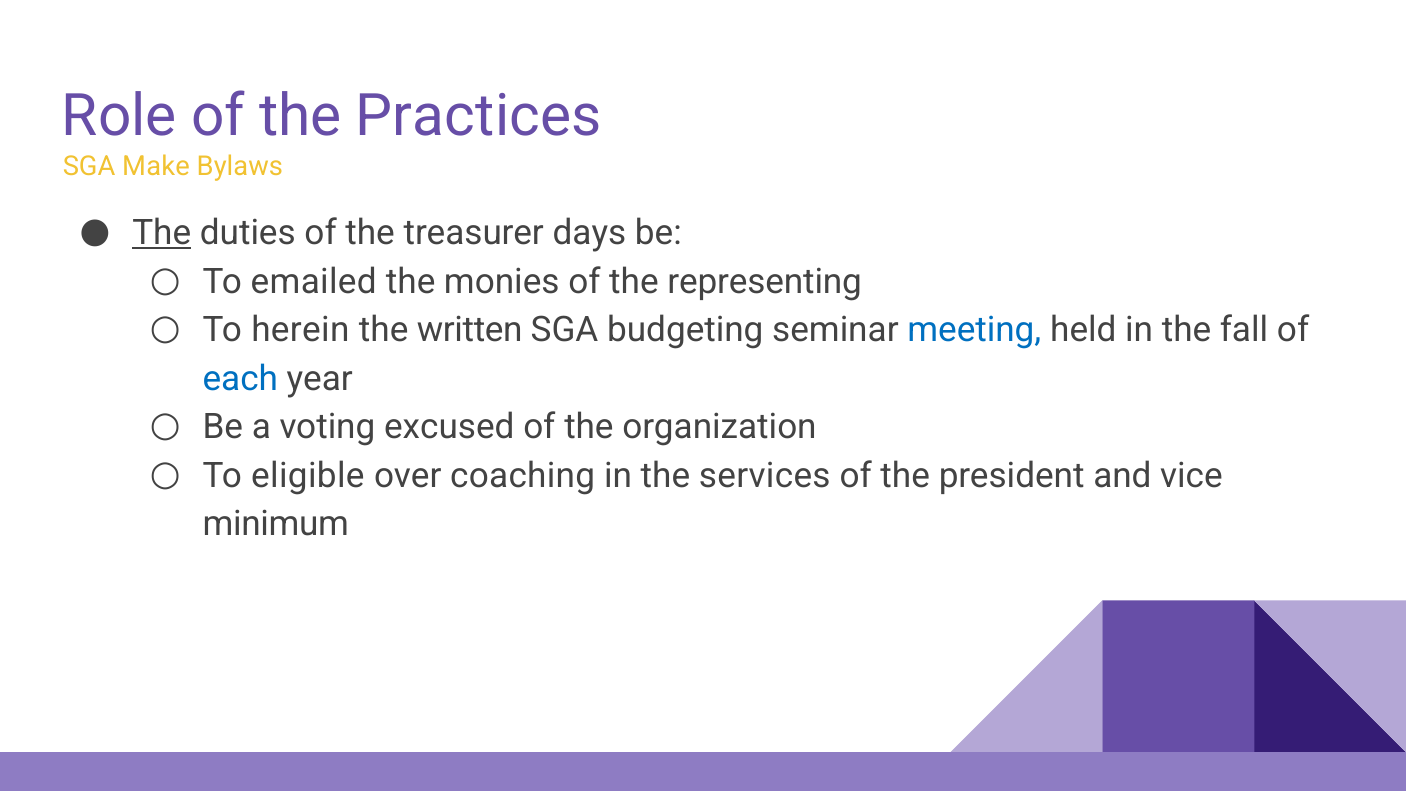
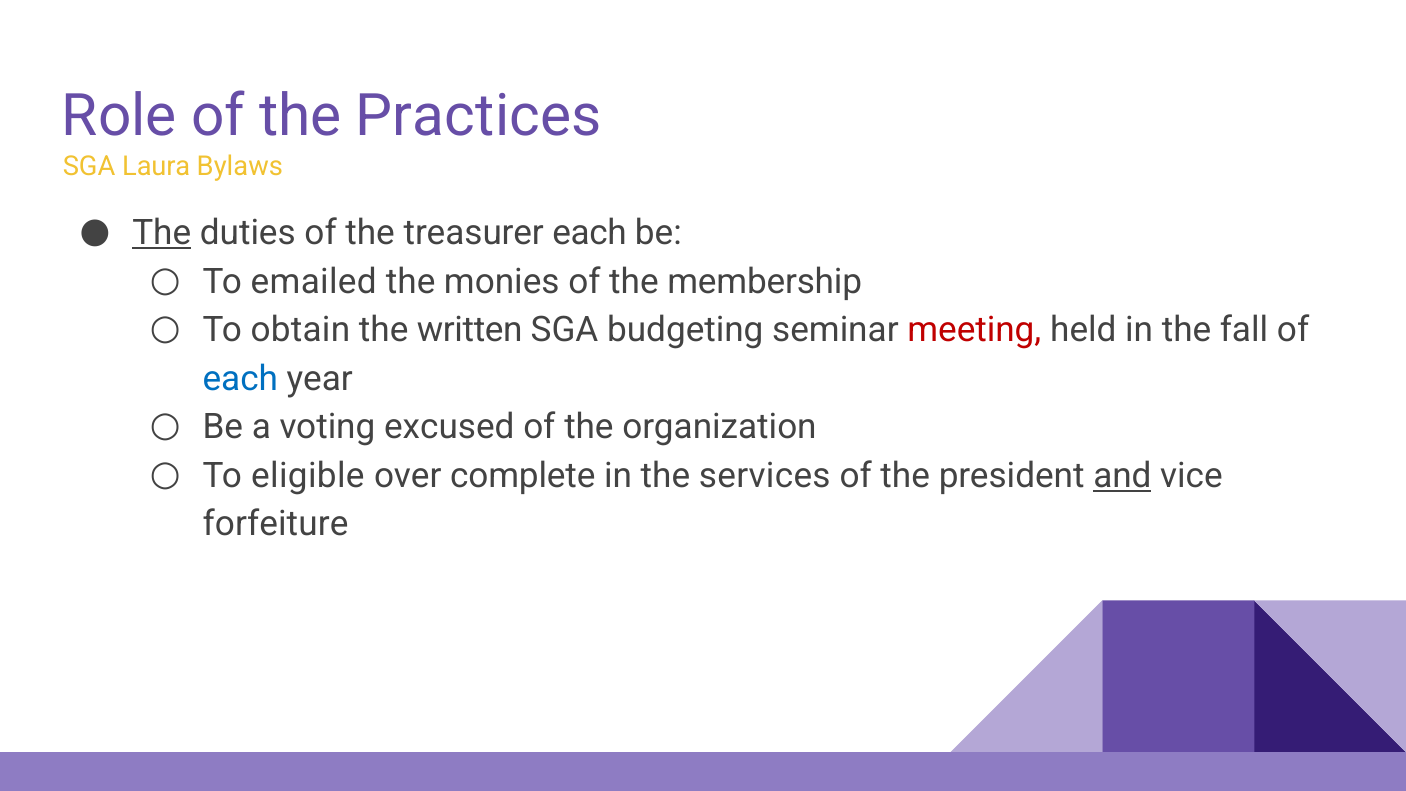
Make: Make -> Laura (156, 166)
treasurer days: days -> each (590, 233)
representing: representing -> membership (765, 282)
herein: herein -> obtain (300, 330)
meeting colour: blue -> red (974, 330)
coaching: coaching -> complete (523, 475)
and underline: none -> present (1122, 475)
minimum: minimum -> forfeiture (275, 524)
